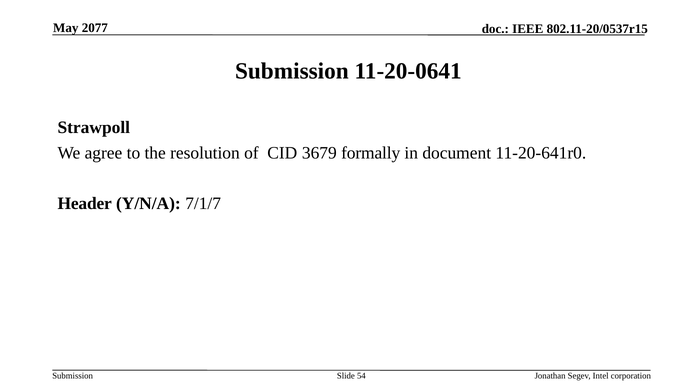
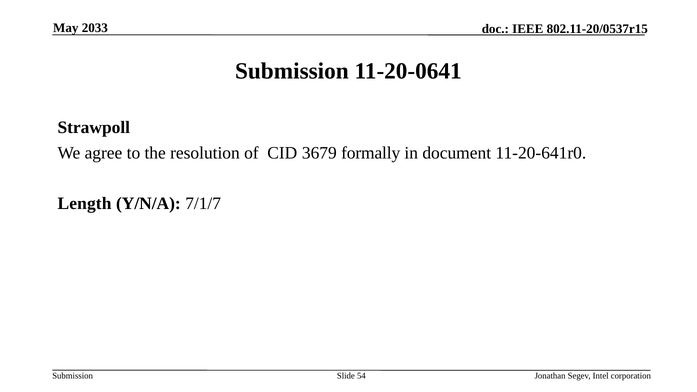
2077: 2077 -> 2033 (95, 28)
Header: Header -> Length (85, 203)
